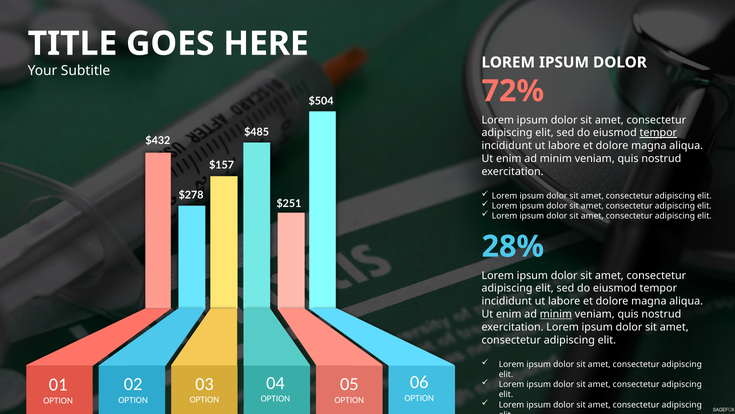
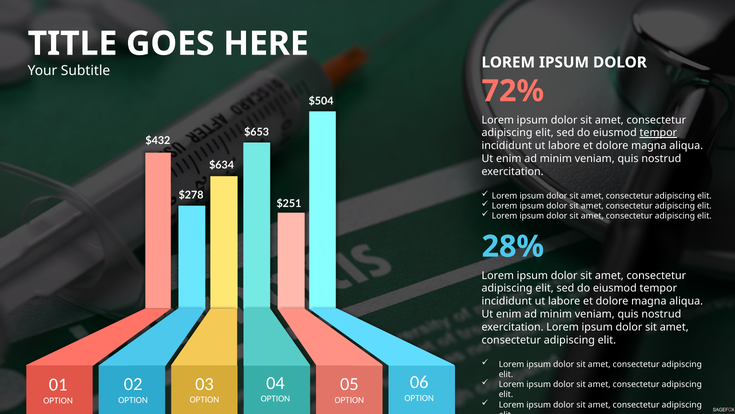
$485: $485 -> $653 (257, 132)
$157: $157 -> $634 (222, 165)
minim underline: present -> none (556, 314)
